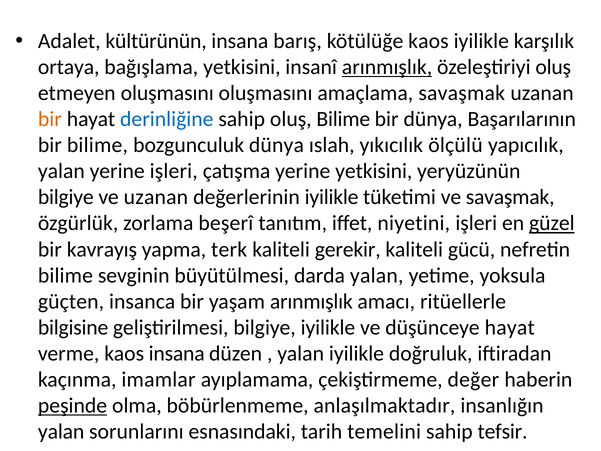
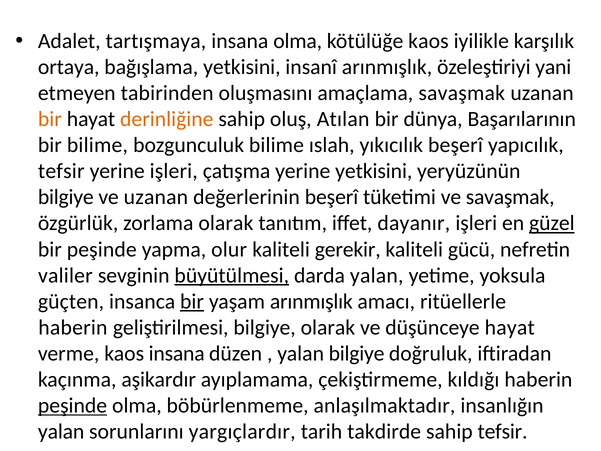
kültürünün: kültürünün -> tartışmaya (156, 41)
insana barış: barış -> olma (298, 41)
arınmışlık underline: present -> none (387, 67)
özeleştiriyi oluş: oluş -> yani (553, 67)
etmeyen oluşmasını: oluşmasını -> tabirinden (167, 93)
derinliğine colour: blue -> orange (167, 119)
oluş Bilime: Bilime -> Atılan (343, 119)
bozgunculuk dünya: dünya -> bilime (276, 145)
yıkıcılık ölçülü: ölçülü -> beşerî (455, 145)
yalan: yalan -> tefsir (61, 171)
değerlerinin iyilikle: iyilikle -> beşerî (331, 197)
zorlama beşerî: beşerî -> olarak (226, 223)
niyetini: niyetini -> dayanır (414, 223)
bir kavrayış: kavrayış -> peşinde (102, 249)
terk: terk -> olur (229, 249)
bilime: bilime -> valiler (65, 275)
büyütülmesi underline: none -> present (232, 275)
bir underline: none -> present (192, 301)
bilgisine: bilgisine -> haberin (73, 327)
bilgiye iyilikle: iyilikle -> olarak (328, 327)
yalan iyilikle: iyilikle -> bilgiye (357, 353)
imamlar: imamlar -> aşikardır (159, 379)
değer: değer -> kıldığı (473, 379)
esnasındaki: esnasındaki -> yargıçlardır (242, 431)
temelini: temelini -> takdirde (384, 431)
